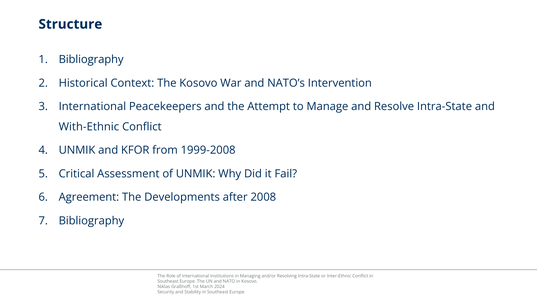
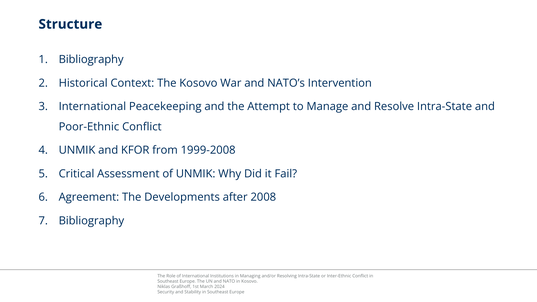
Peacekeepers: Peacekeepers -> Peacekeeping (165, 107)
With-Ethnic: With-Ethnic -> Poor-Ethnic (89, 127)
